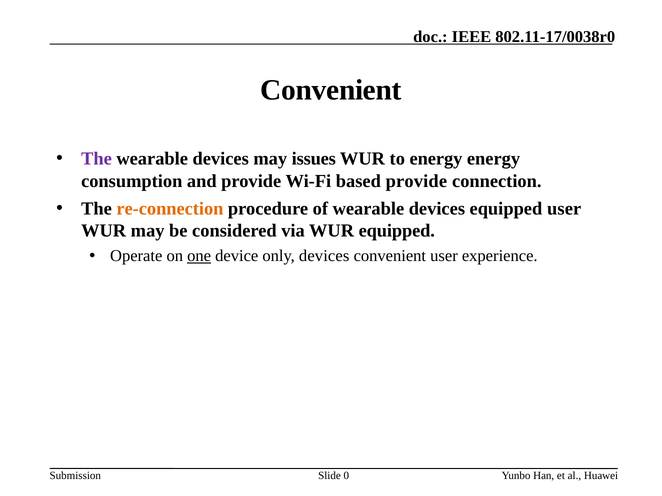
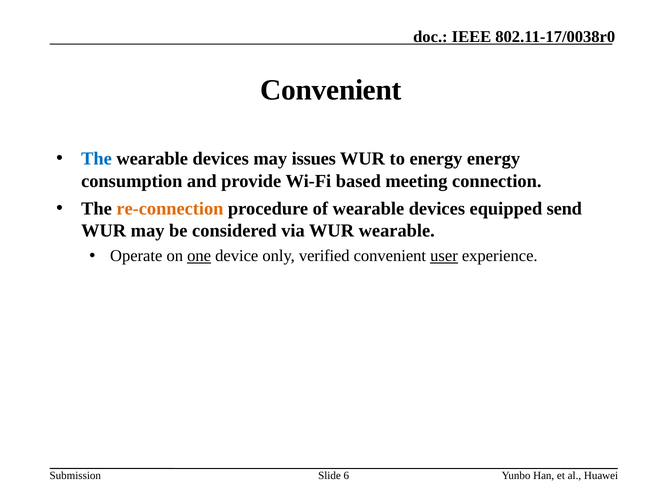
The colour: purple -> blue (96, 159)
based provide: provide -> meeting (416, 181)
equipped user: user -> send (564, 209)
WUR equipped: equipped -> wearable (397, 231)
only devices: devices -> verified (324, 256)
user underline: none -> present (444, 256)
0: 0 -> 6 (346, 476)
